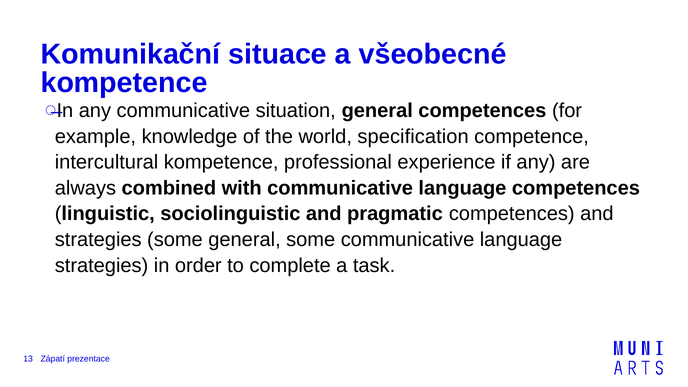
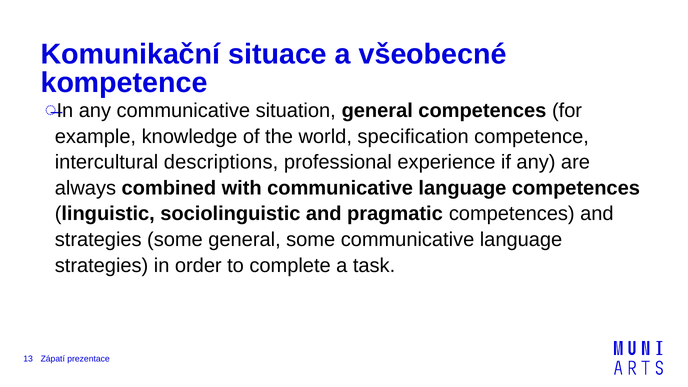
intercultural kompetence: kompetence -> descriptions (221, 162)
